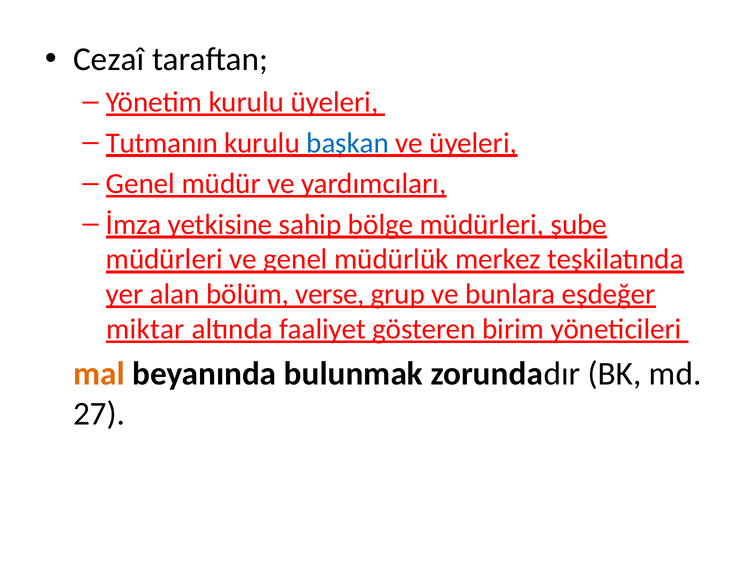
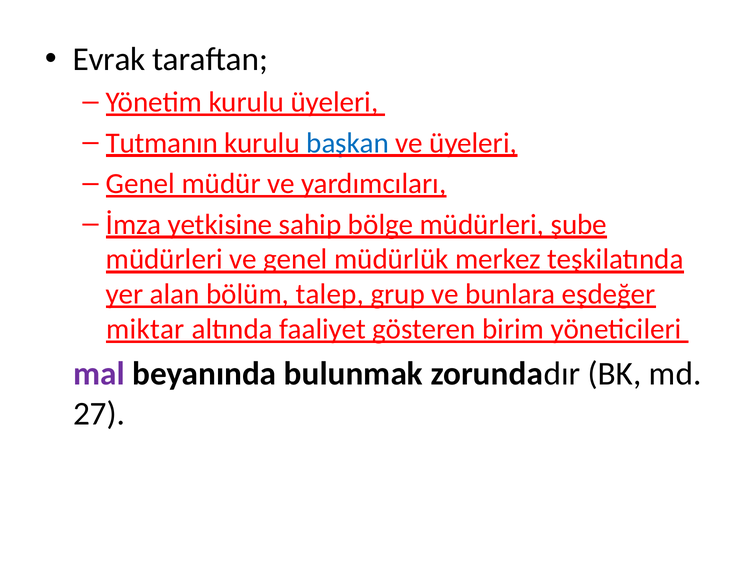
Cezaî: Cezaî -> Evrak (109, 59)
verse: verse -> talep (330, 294)
mal colour: orange -> purple (99, 373)
